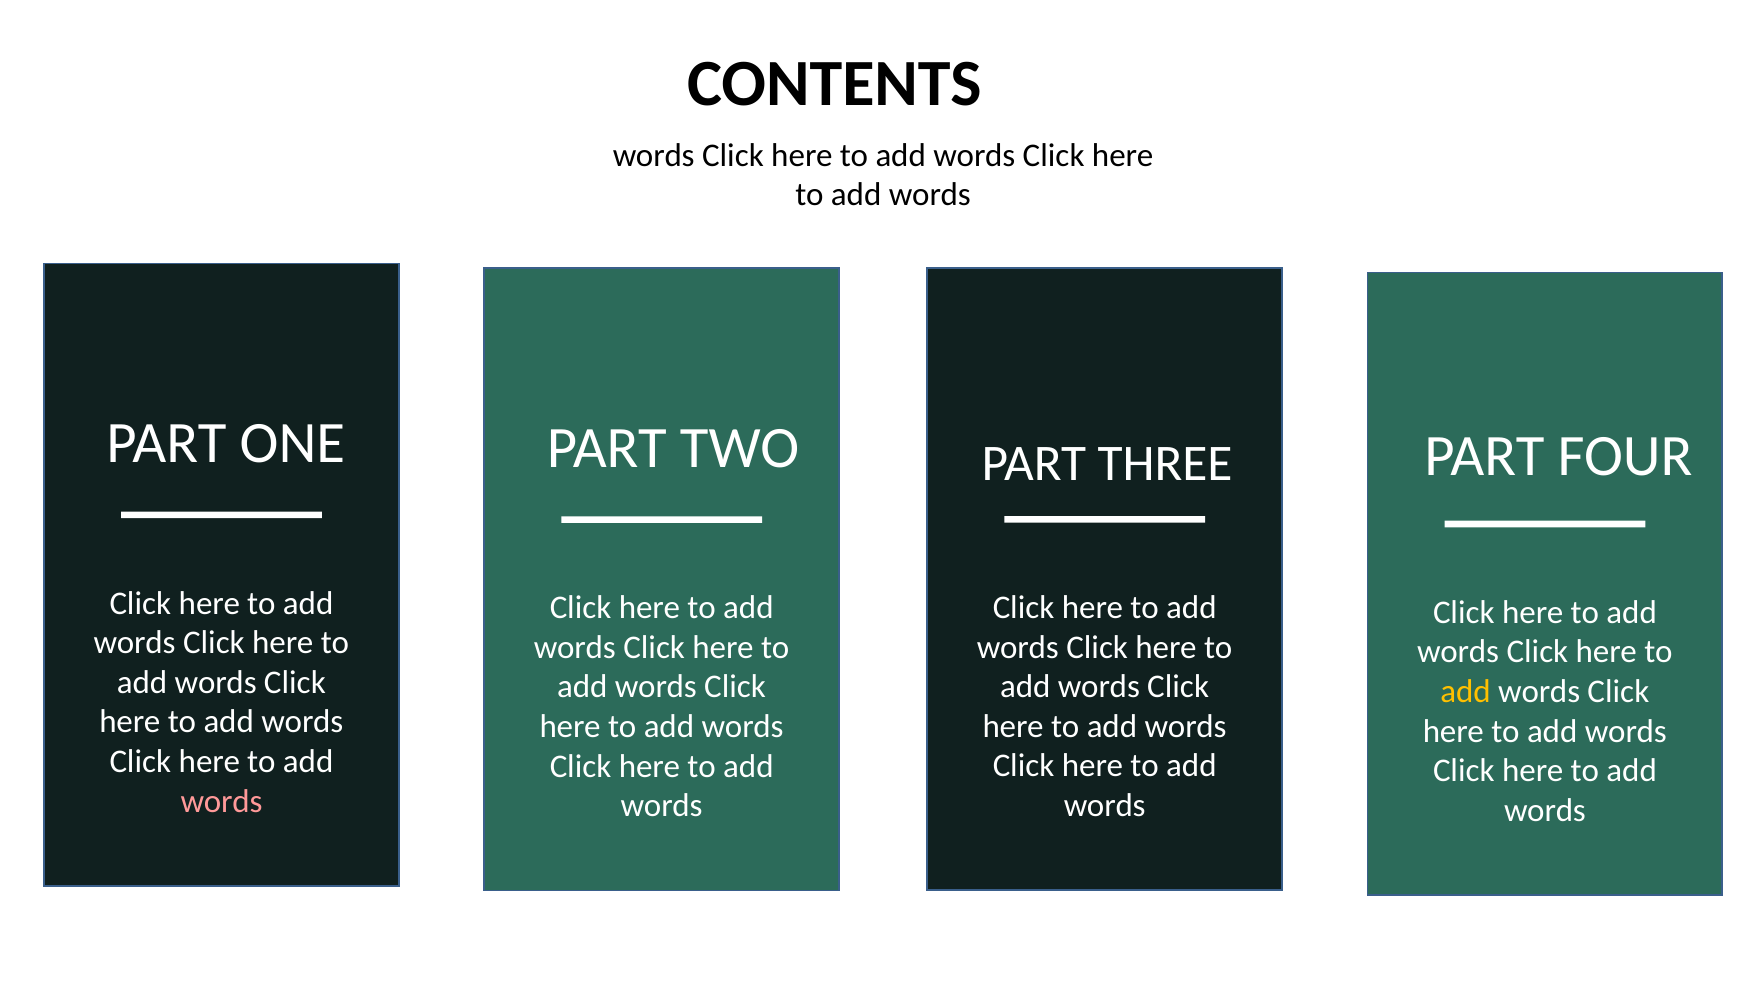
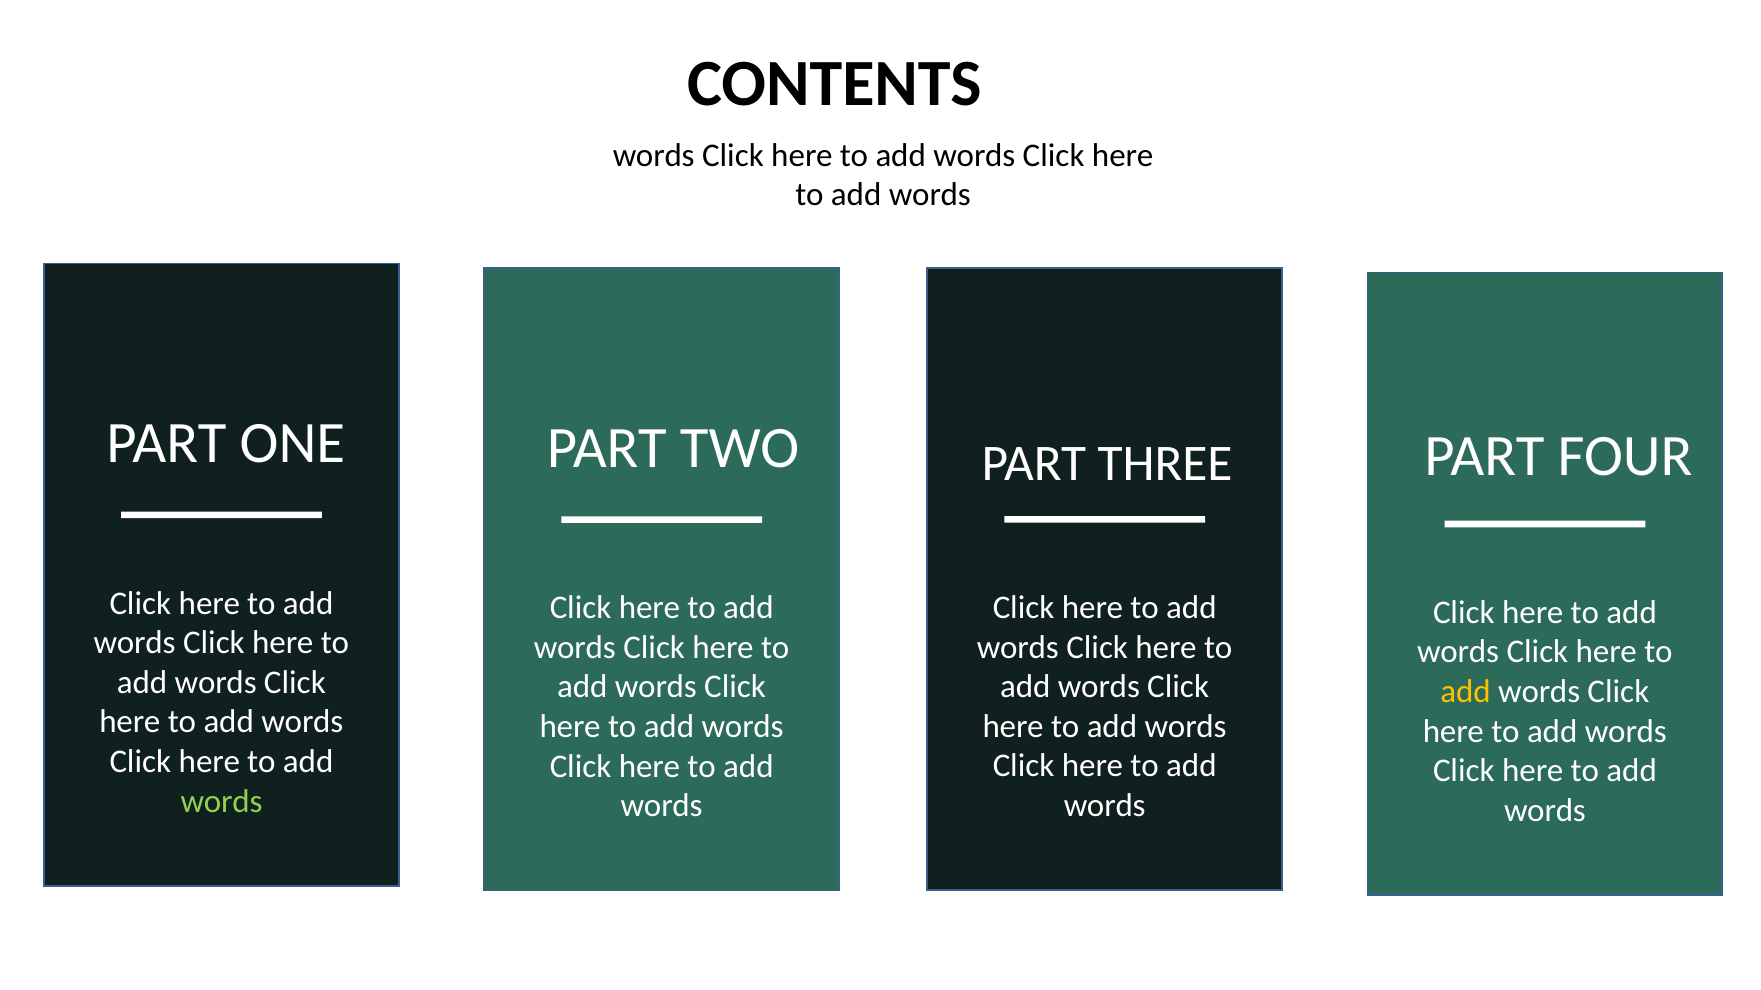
words colour: pink -> light green (222, 802)
